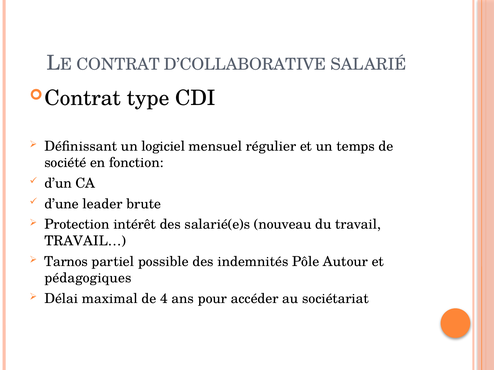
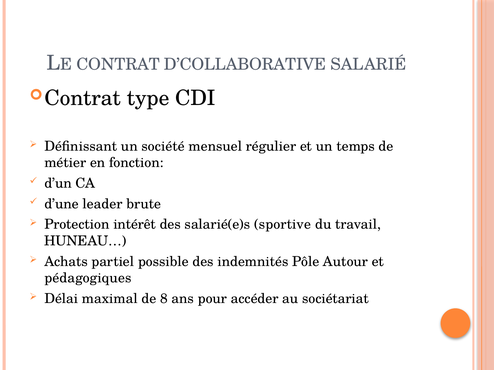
logiciel: logiciel -> société (163, 147)
société: société -> métier (65, 163)
nouveau: nouveau -> sportive (283, 225)
TRAVAIL…: TRAVAIL… -> HUNEAU… (85, 241)
Tarnos: Tarnos -> Achats (66, 262)
4: 4 -> 8 (164, 299)
